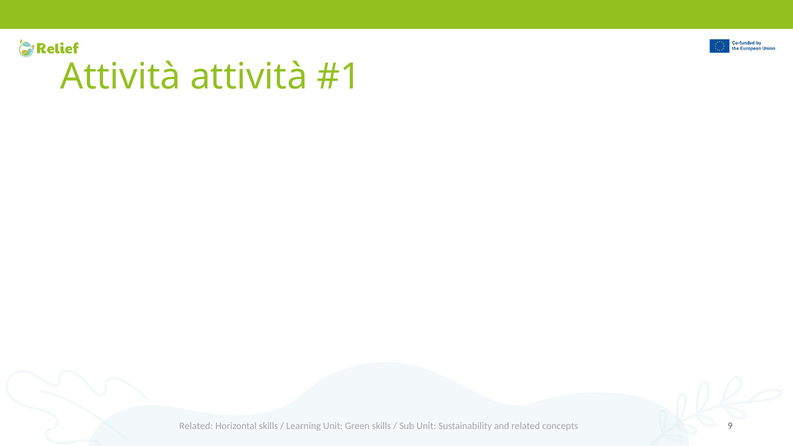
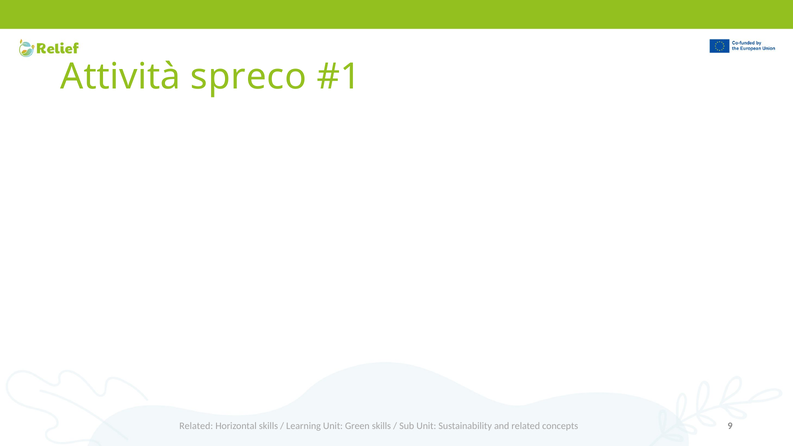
Attività attività: attività -> spreco (249, 77)
